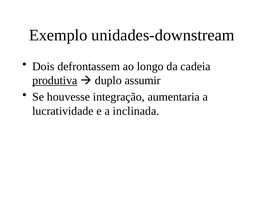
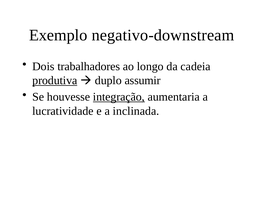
unidades-downstream: unidades-downstream -> negativo-downstream (163, 35)
defrontassem: defrontassem -> trabalhadores (89, 66)
integração underline: none -> present (119, 97)
